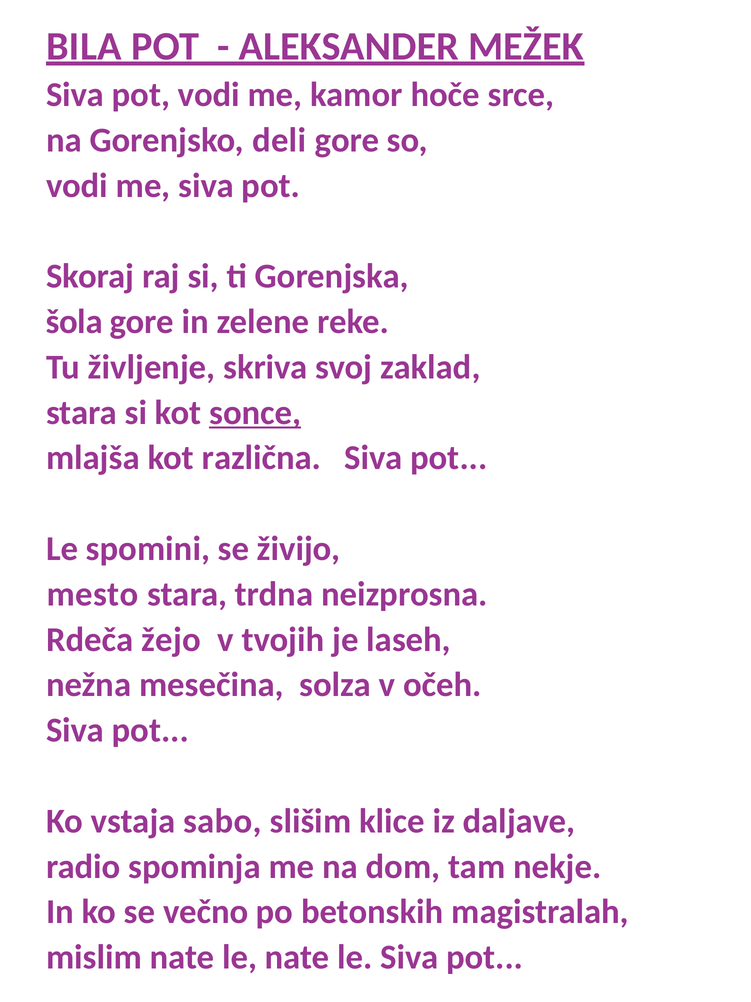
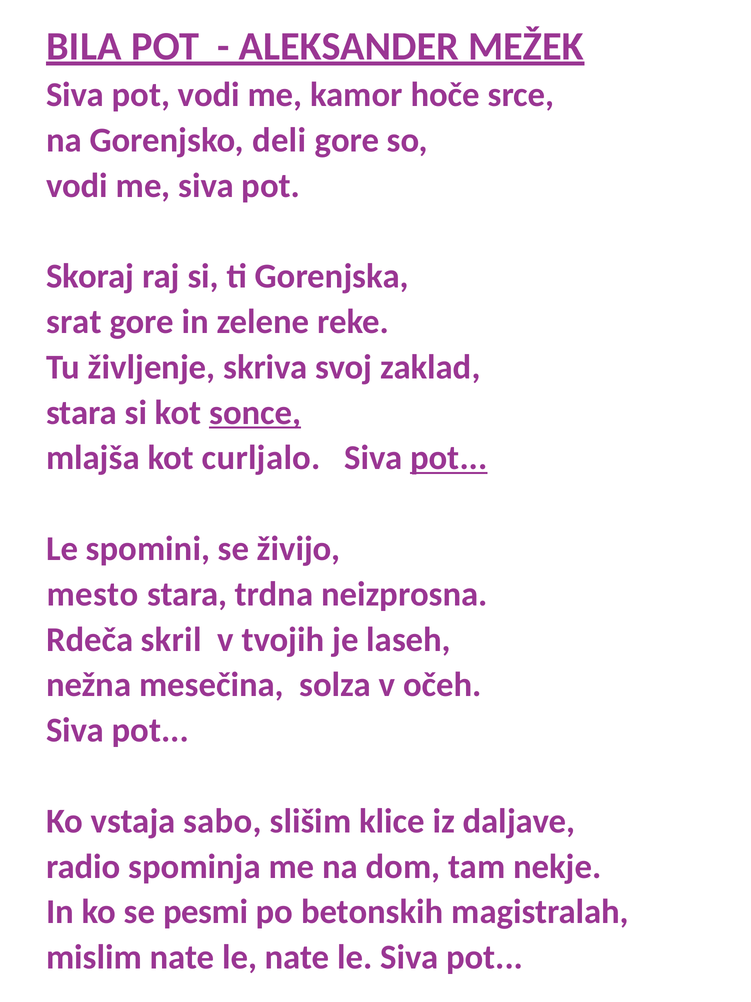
šola: šola -> srat (74, 322)
različna: različna -> curljalo (261, 458)
pot underline: none -> present (449, 458)
žejo: žejo -> skril (171, 639)
večno: večno -> pesmi (206, 911)
